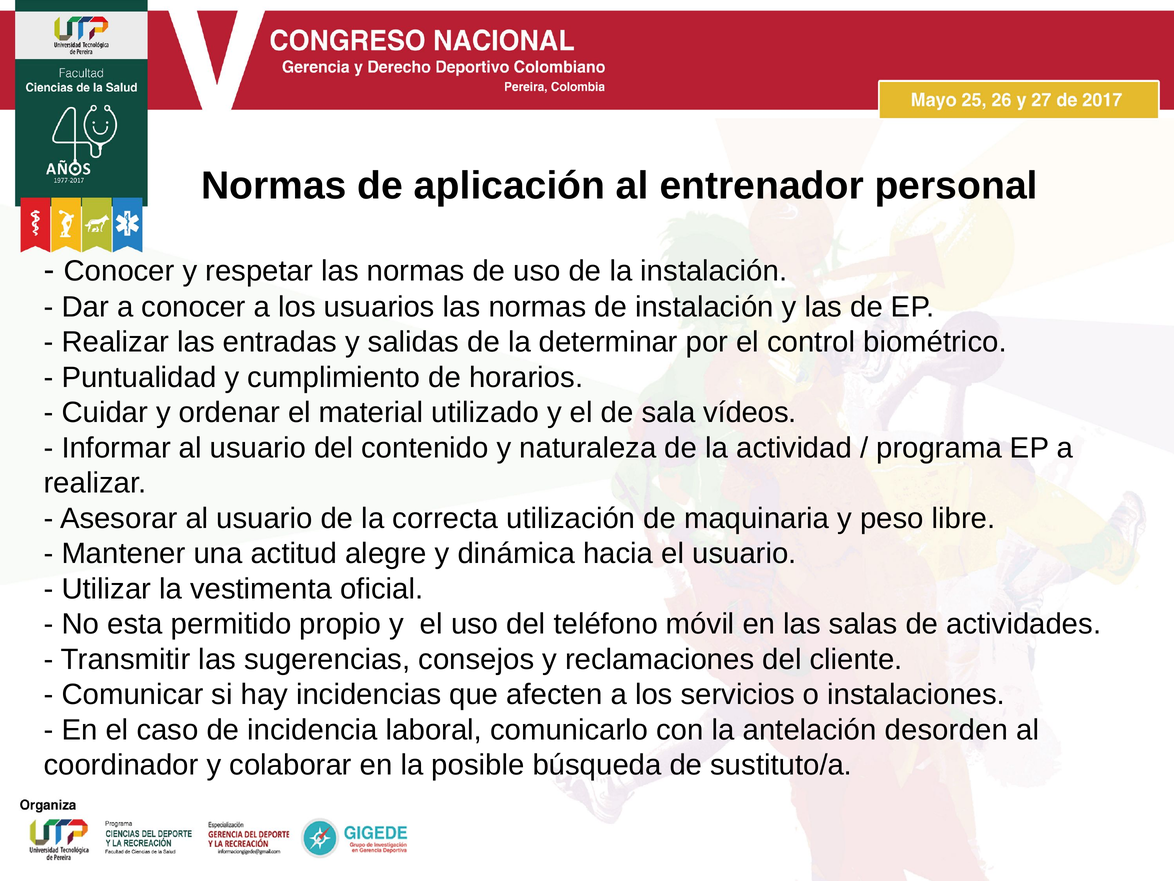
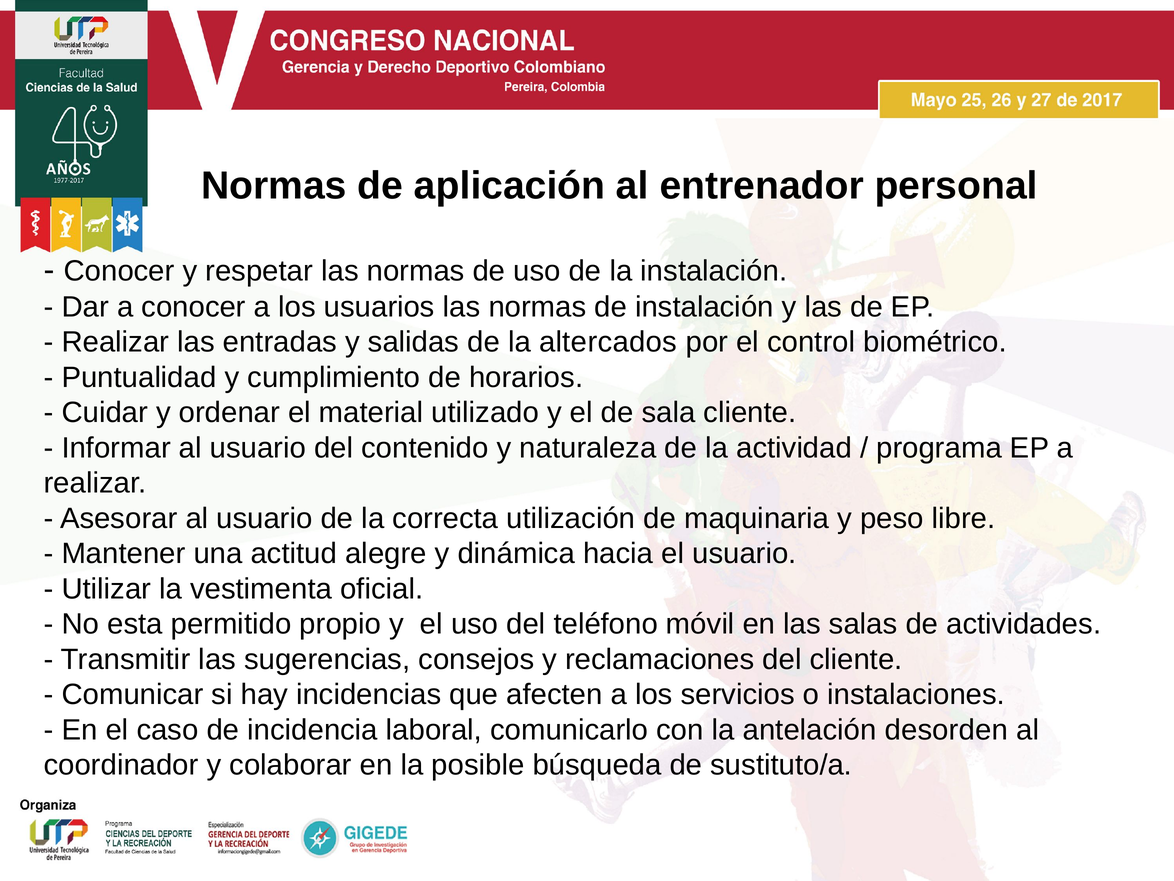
determinar: determinar -> altercados (608, 342)
sala vídeos: vídeos -> cliente (750, 413)
